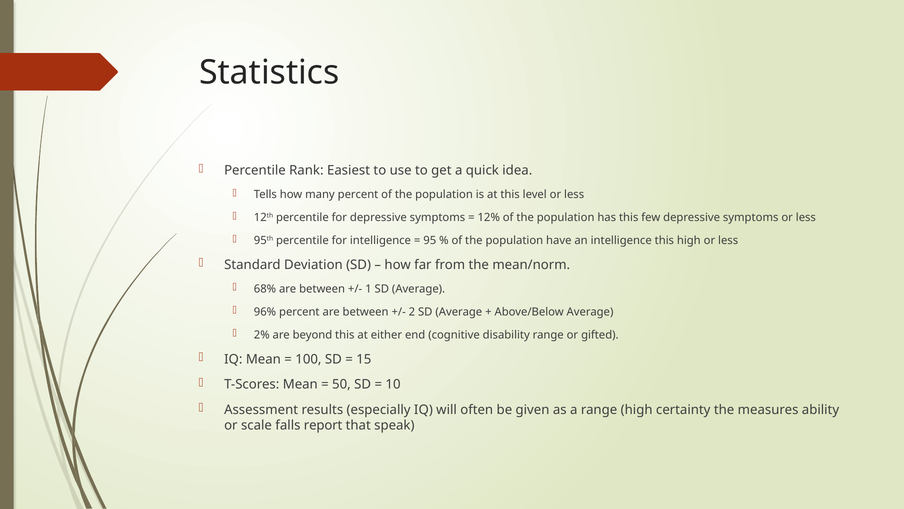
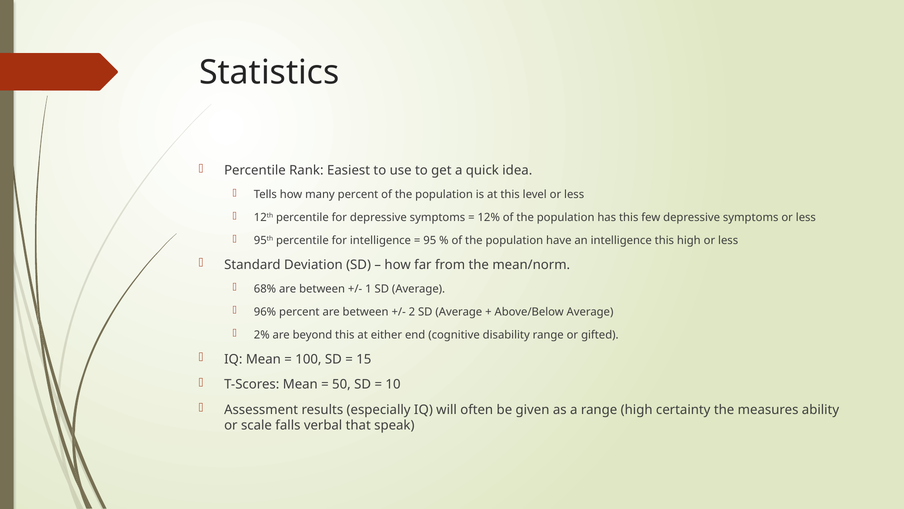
report: report -> verbal (323, 425)
